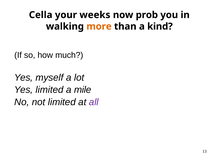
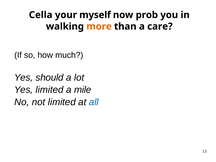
weeks: weeks -> myself (95, 15)
kind: kind -> care (160, 26)
myself: myself -> should (50, 78)
all colour: purple -> blue (94, 102)
